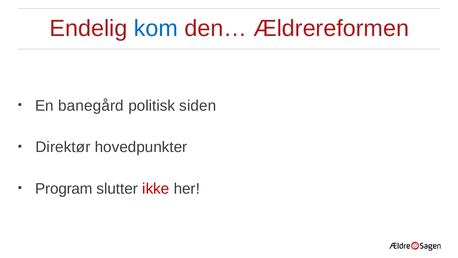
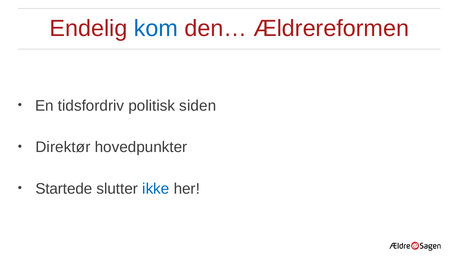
banegård: banegård -> tidsfordriv (91, 105)
Program: Program -> Startede (64, 188)
ikke colour: red -> blue (156, 188)
